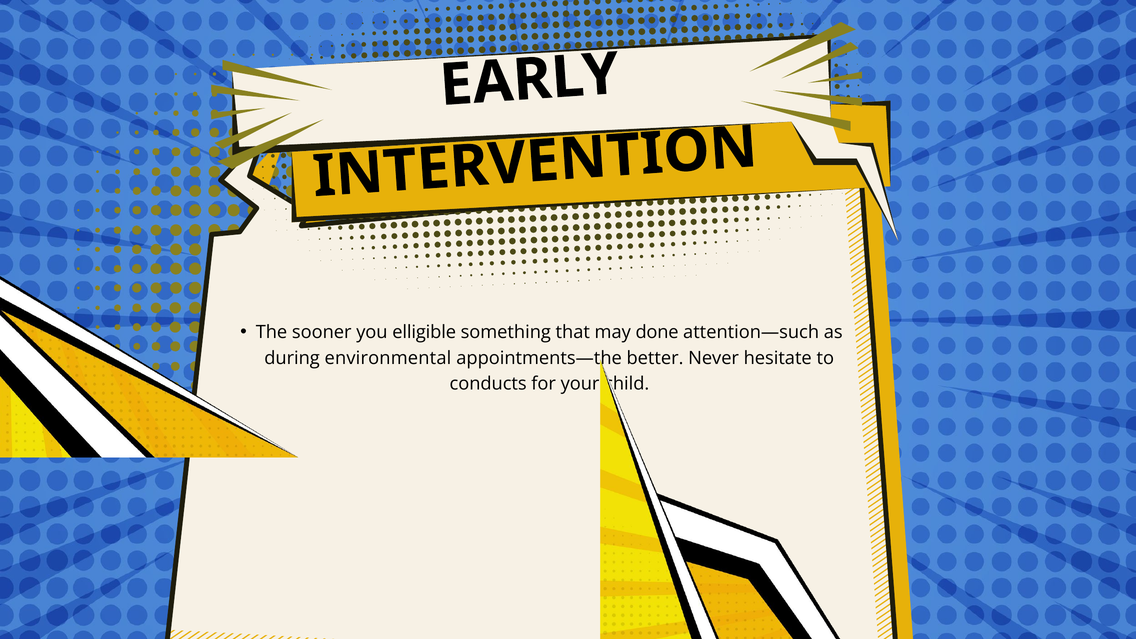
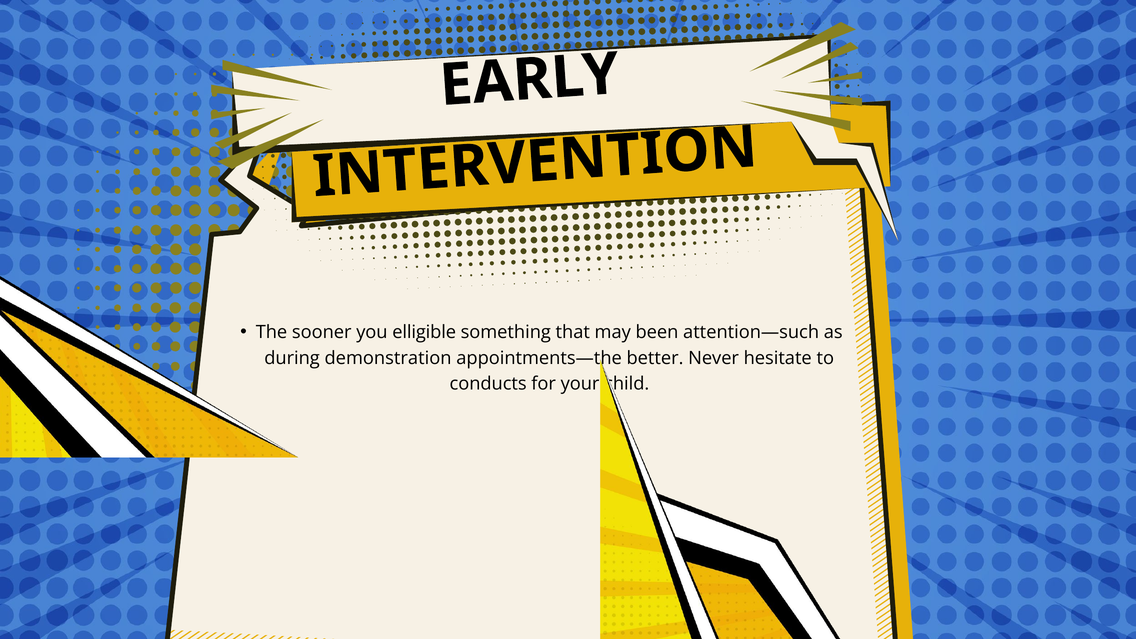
done: done -> been (657, 332)
environmental: environmental -> demonstration (388, 358)
